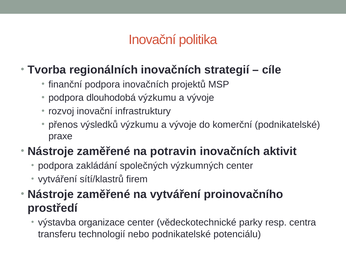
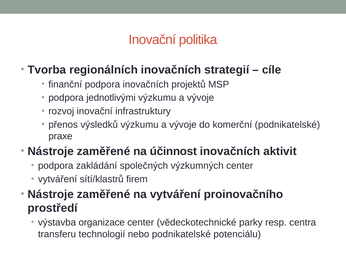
dlouhodobá: dlouhodobá -> jednotlivými (111, 98)
potravin: potravin -> účinnost (173, 152)
